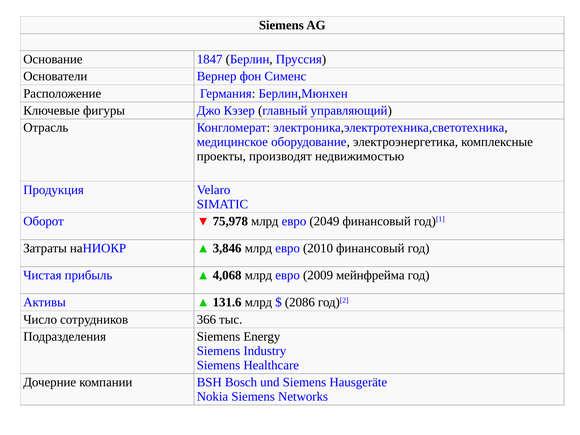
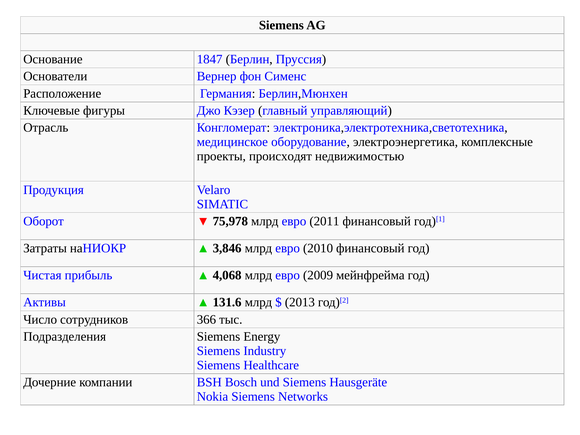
производят: производят -> происходят (280, 156)
2049: 2049 -> 2011 (324, 221)
2086: 2086 -> 2013 (300, 302)
